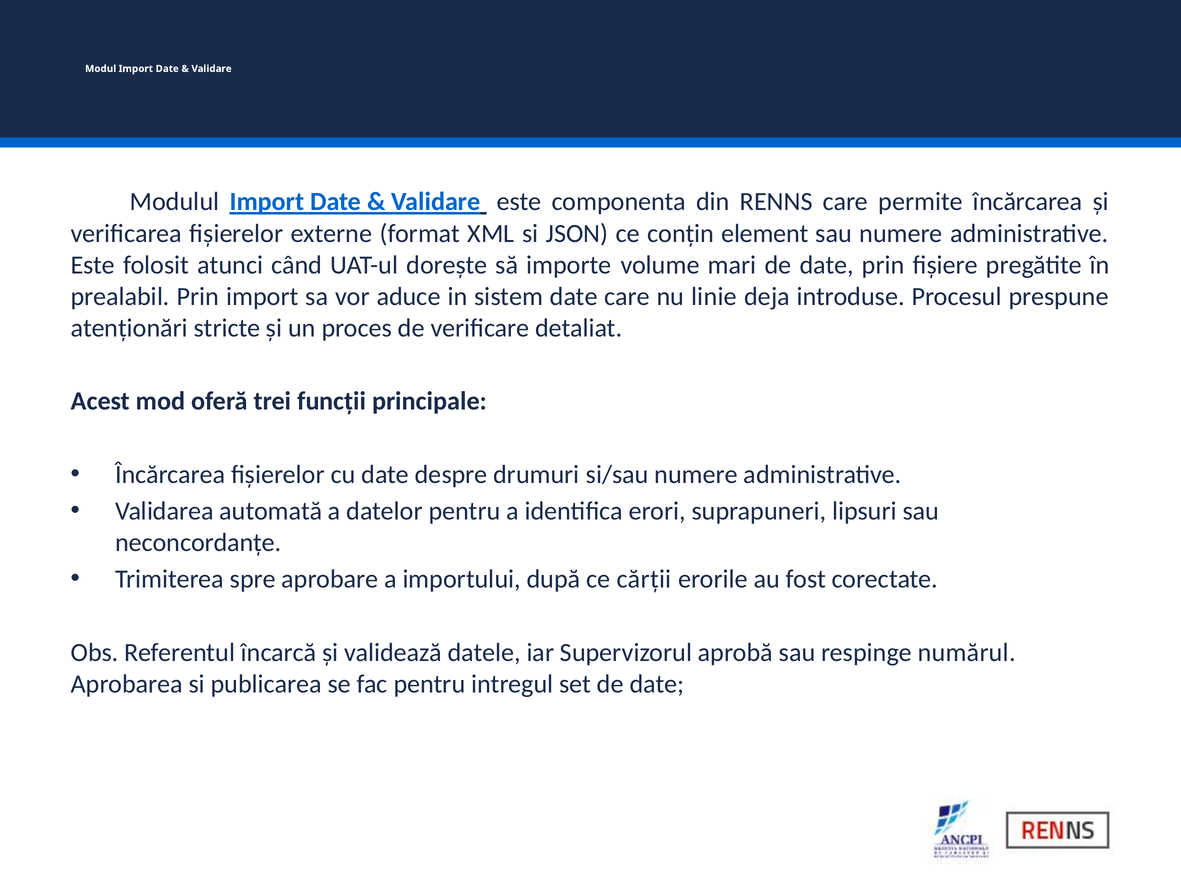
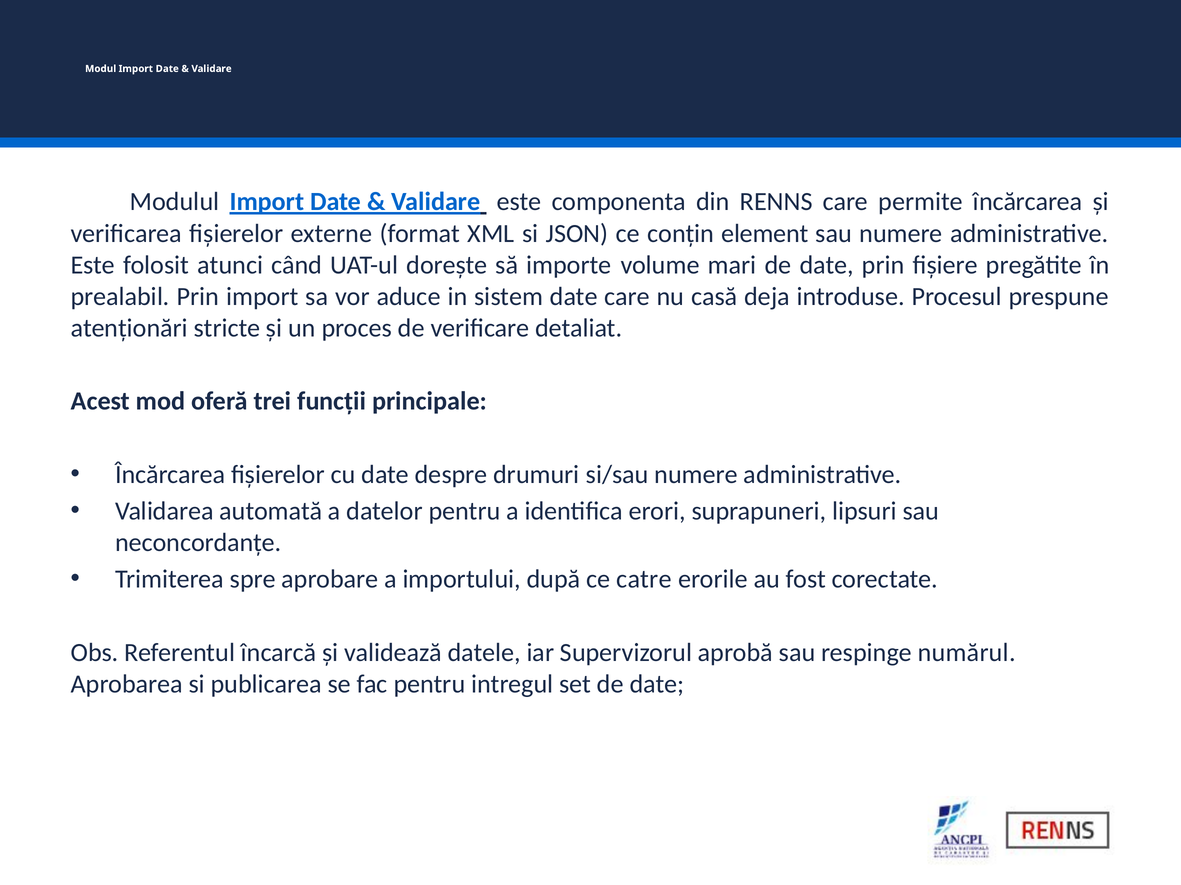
linie: linie -> casă (714, 297)
cărții: cărții -> catre (644, 580)
